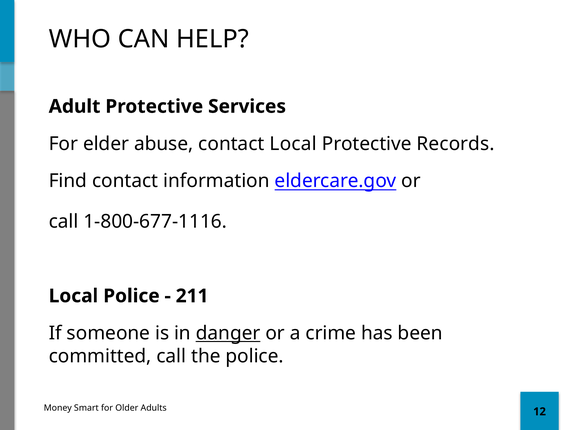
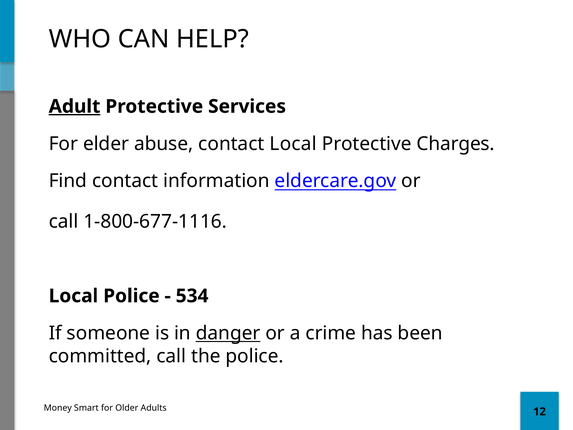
Adult underline: none -> present (75, 106)
Records: Records -> Charges (456, 144)
211: 211 -> 534 (192, 296)
